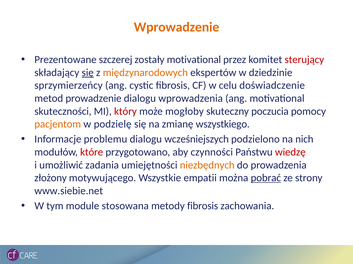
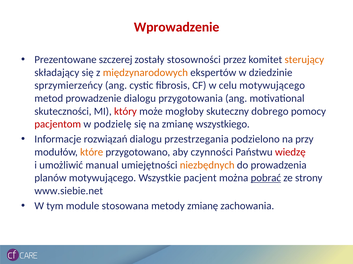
Wprowadzenie colour: orange -> red (177, 27)
zostały motivational: motivational -> stosowności (194, 60)
sterujący colour: red -> orange (304, 60)
się underline: present -> none (88, 73)
celu doświadczenie: doświadczenie -> motywującego (272, 86)
wprowadzenia: wprowadzenia -> przygotowania (191, 99)
poczucia: poczucia -> dobrego (270, 112)
pacjentom colour: orange -> red (58, 124)
problemu: problemu -> rozwiązań (106, 140)
wcześniejszych: wcześniejszych -> przestrzegania (197, 140)
nich: nich -> przy (304, 140)
które colour: red -> orange (92, 153)
zadania: zadania -> manual (102, 165)
złożony: złożony -> planów (51, 178)
empatii: empatii -> pacjent (200, 178)
metody fibrosis: fibrosis -> zmianę (203, 206)
